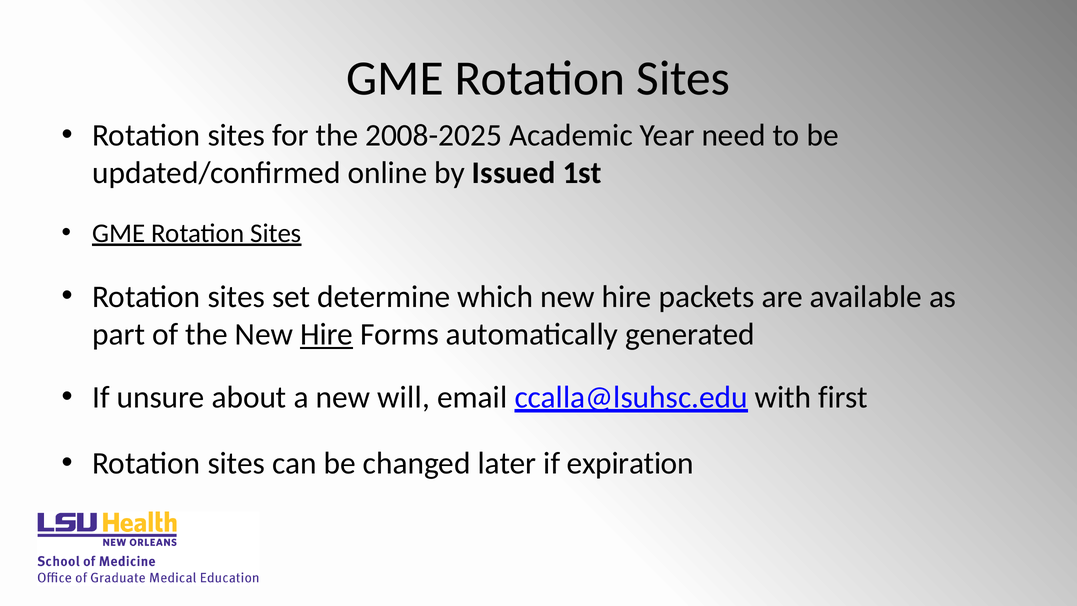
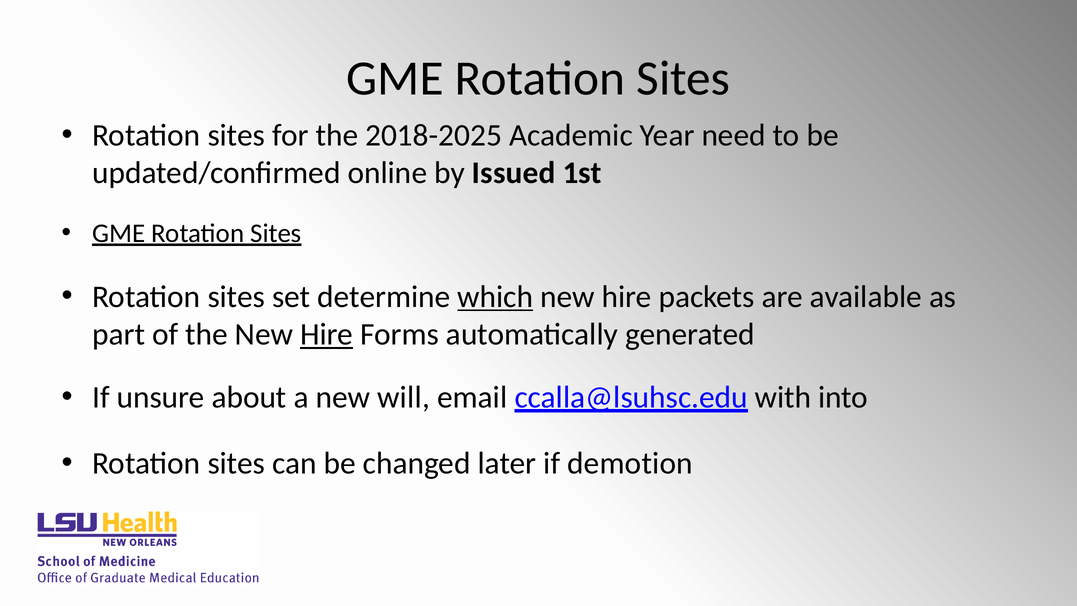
2008-2025: 2008-2025 -> 2018-2025 (434, 135)
which underline: none -> present (495, 297)
first: first -> into (843, 397)
expiration: expiration -> demotion (630, 463)
